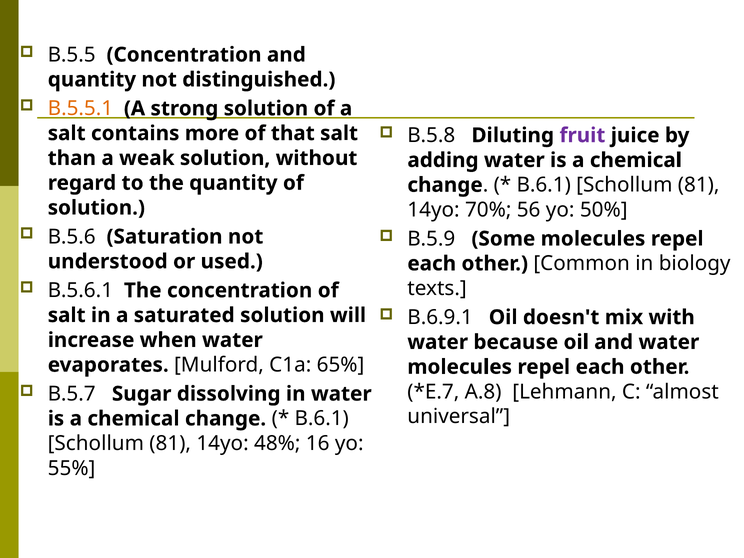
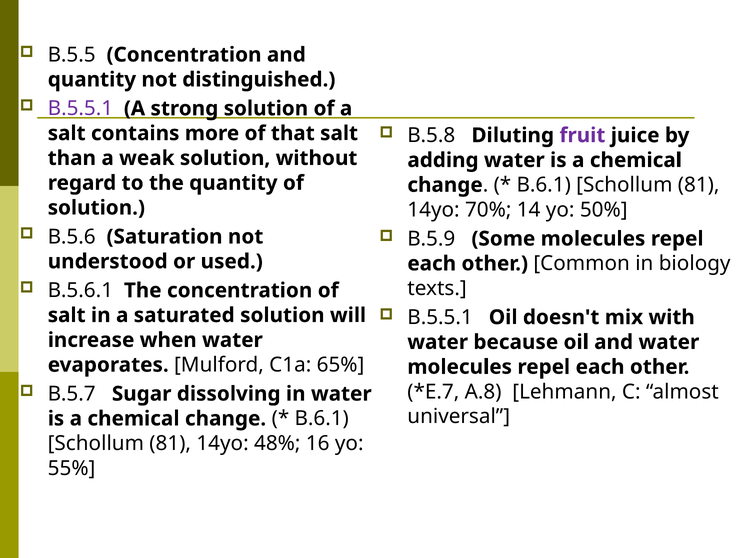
B.5.5.1 colour: orange -> purple (80, 109)
56: 56 -> 14 (529, 210)
B.6.9.1: B.6.9.1 -> B.5.5.1 (440, 317)
